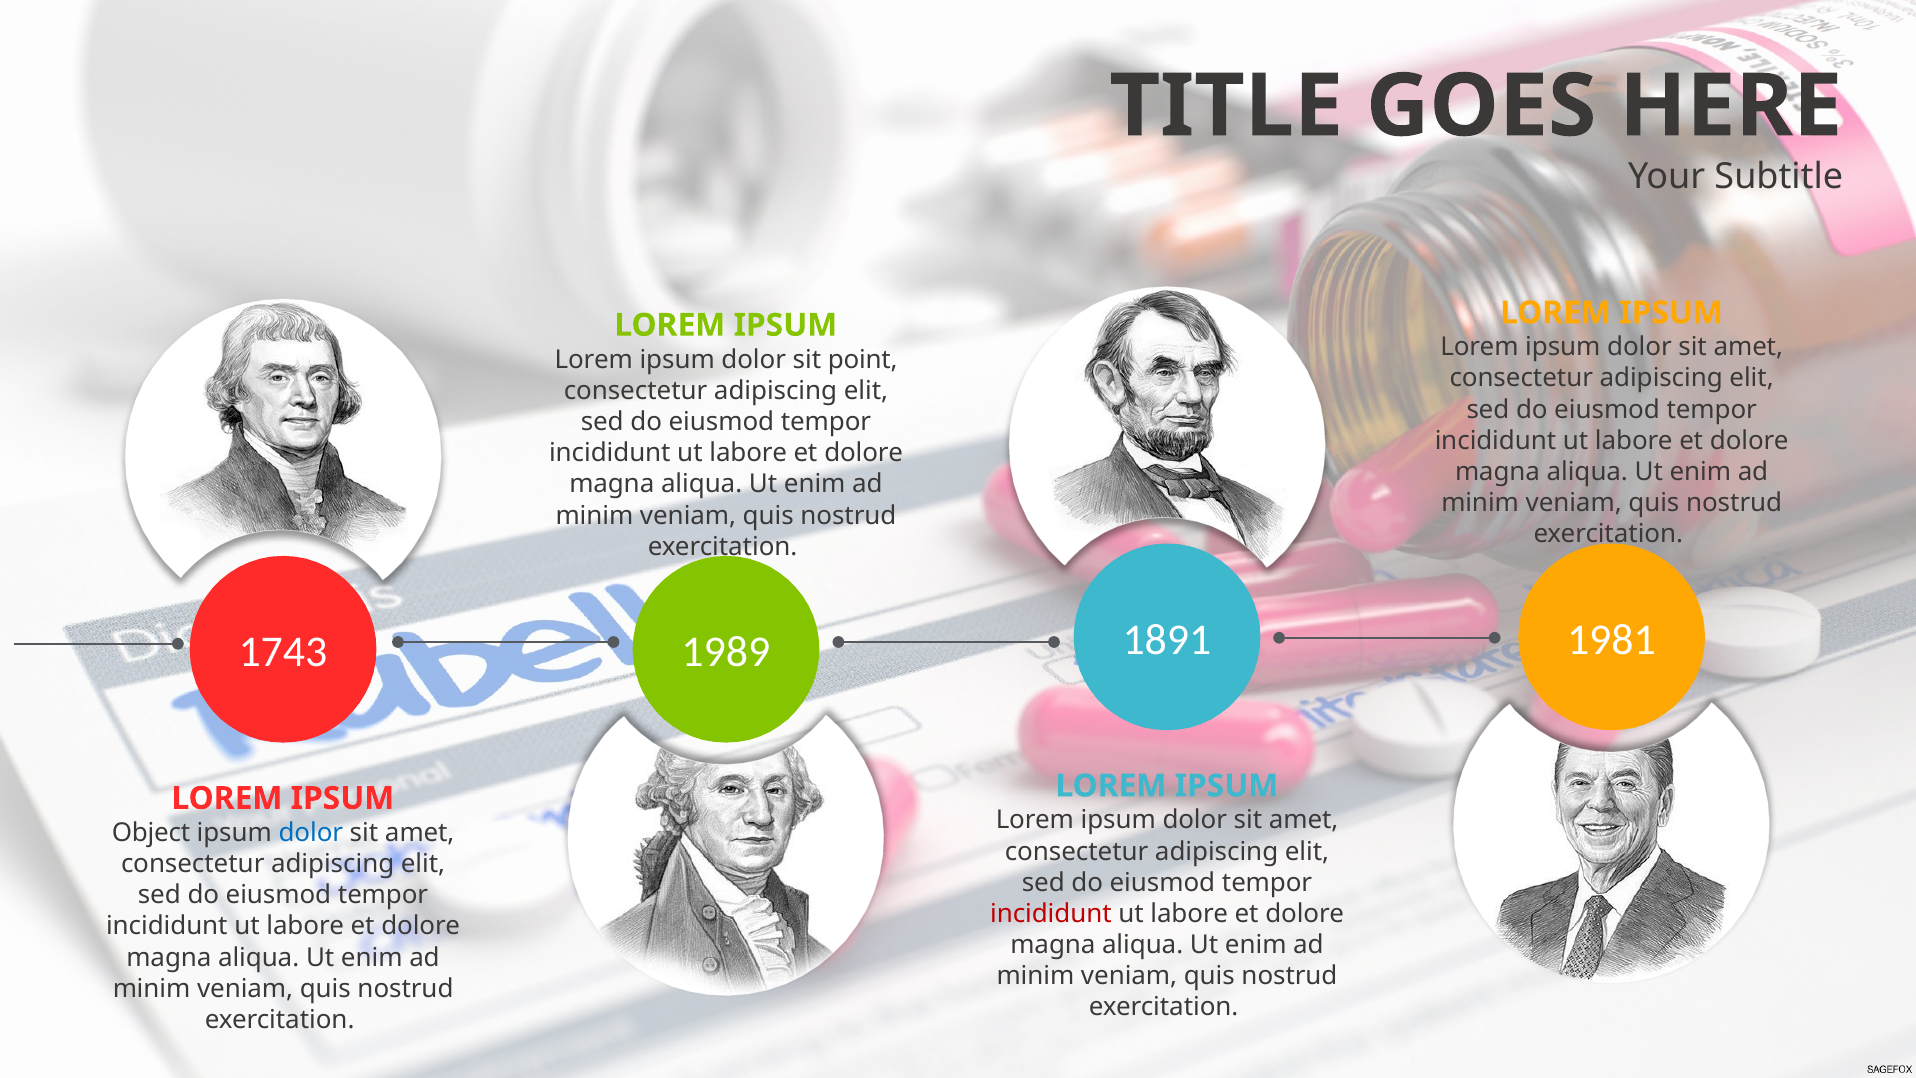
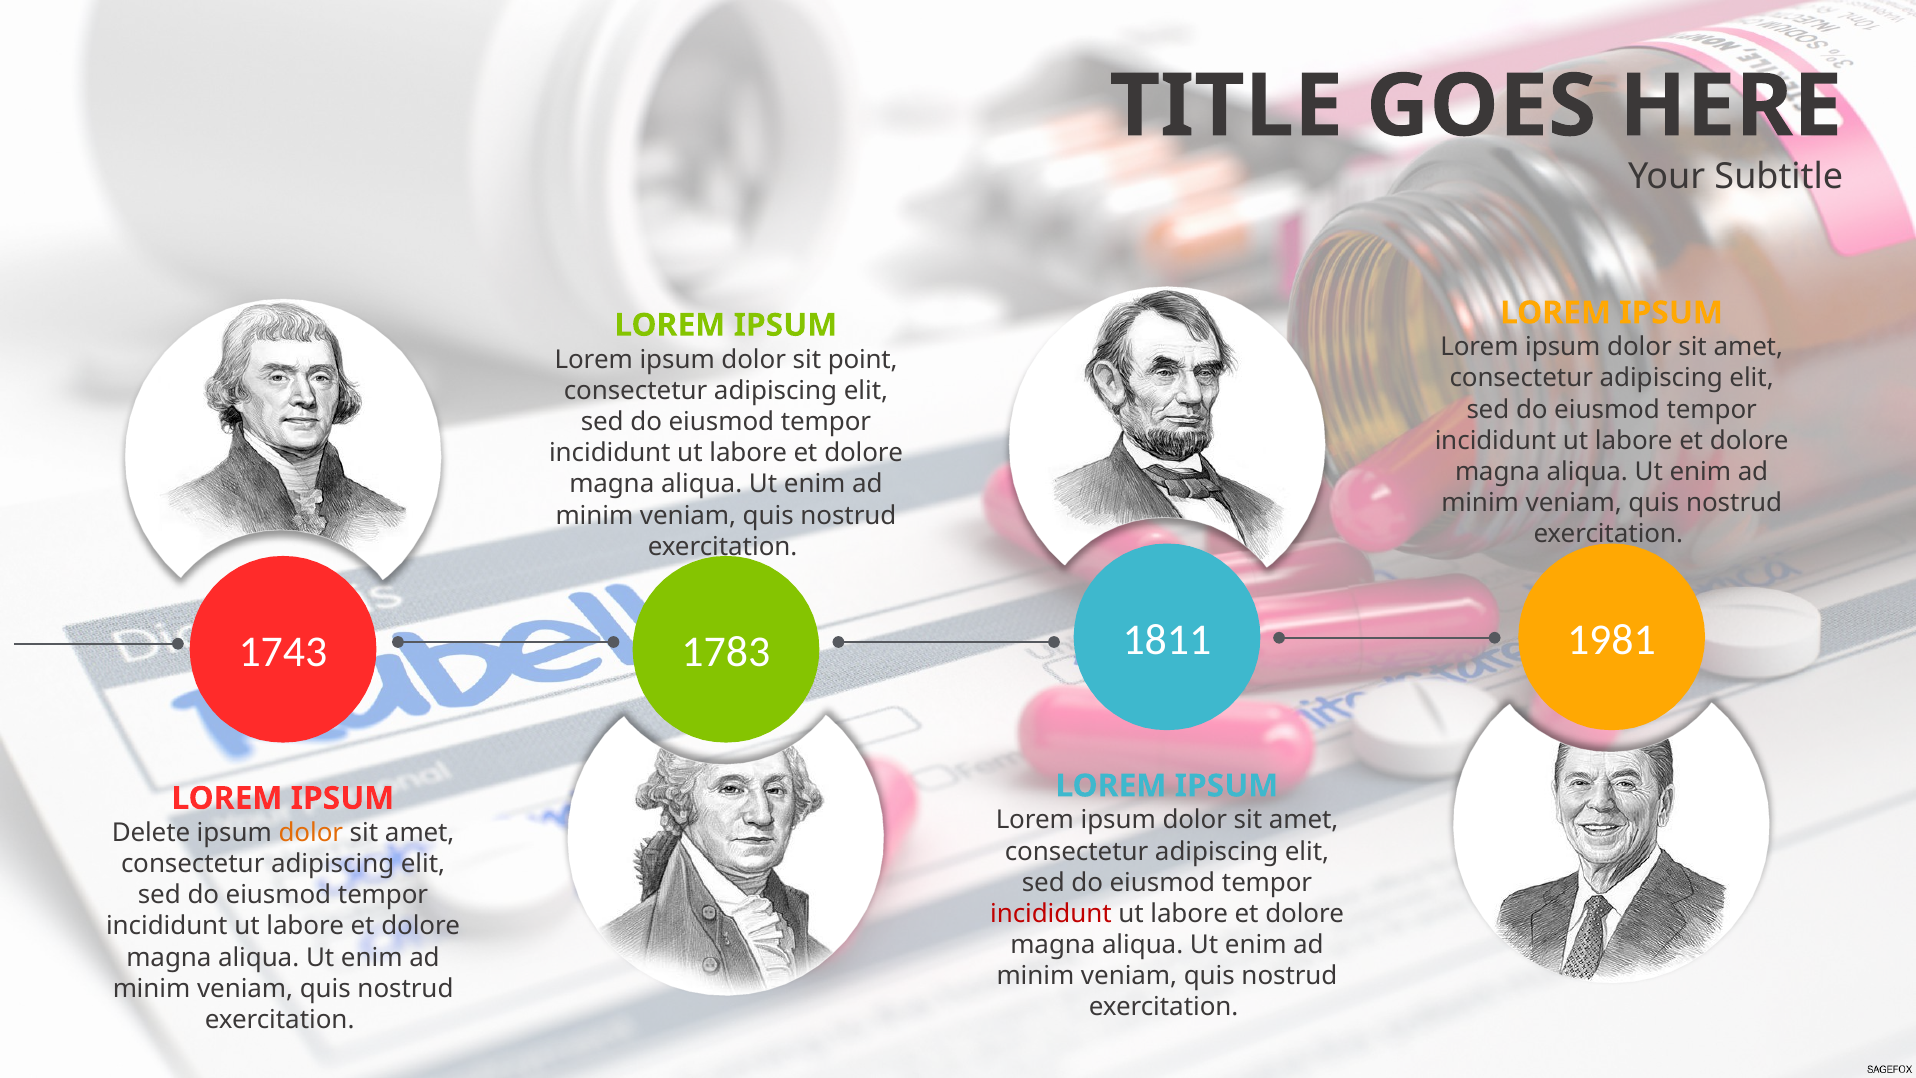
1891: 1891 -> 1811 (1167, 640)
1989: 1989 -> 1783 (726, 652)
Object: Object -> Delete (151, 833)
dolor colour: blue -> orange (311, 833)
